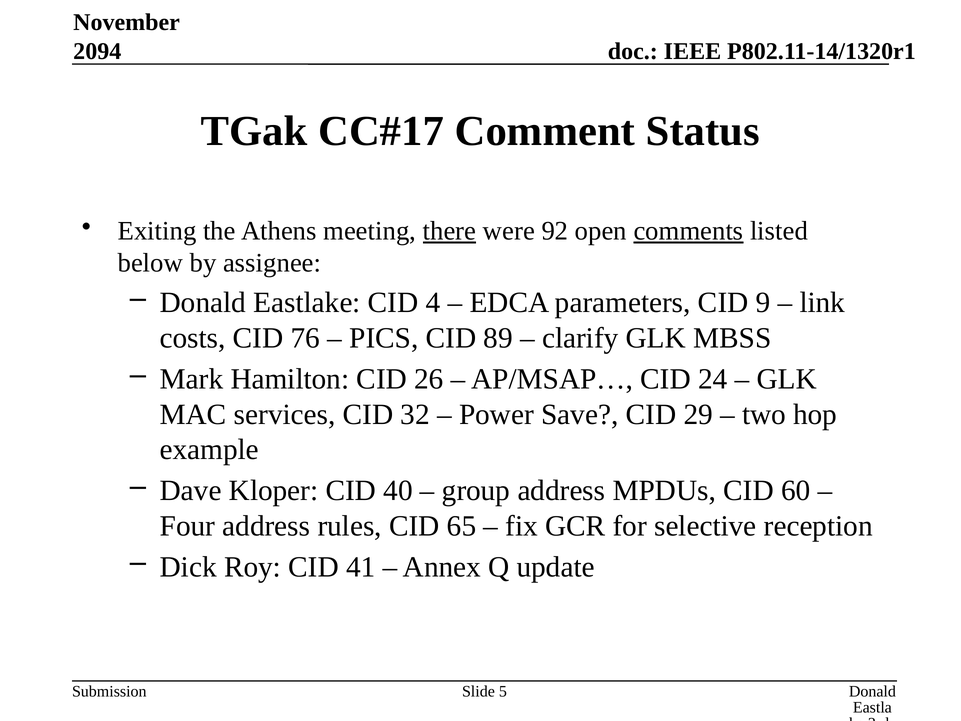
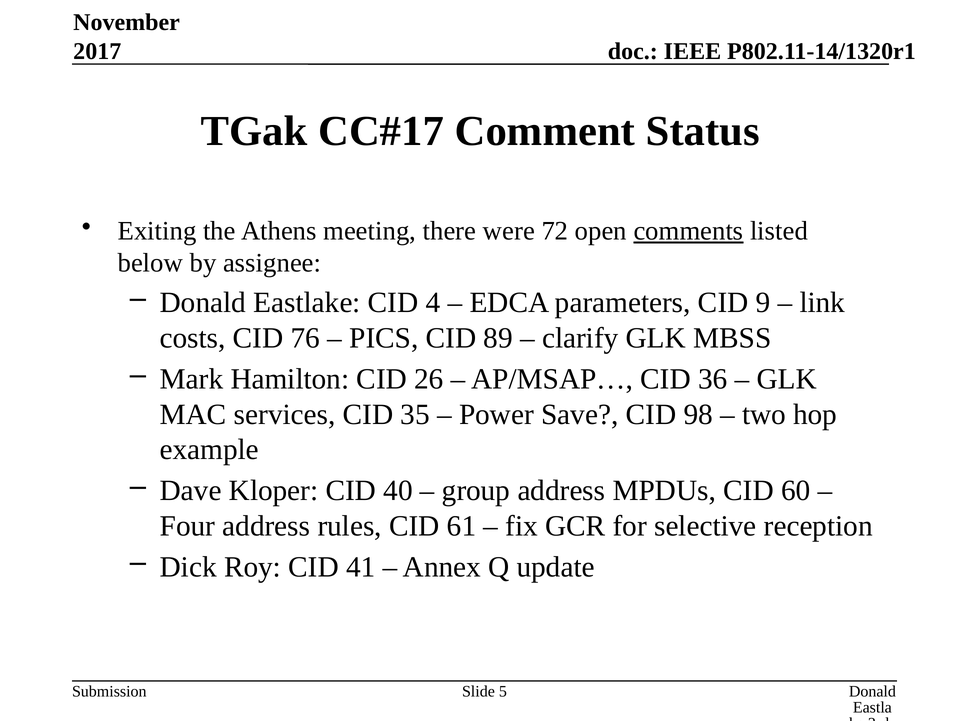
2094: 2094 -> 2017 (97, 51)
there underline: present -> none (450, 231)
92: 92 -> 72 (555, 231)
24: 24 -> 36 (713, 379)
32: 32 -> 35 (415, 414)
29: 29 -> 98 (698, 414)
65: 65 -> 61 (462, 526)
